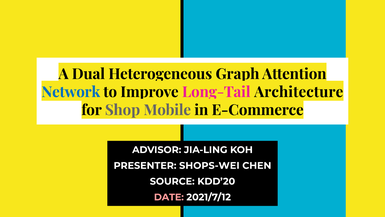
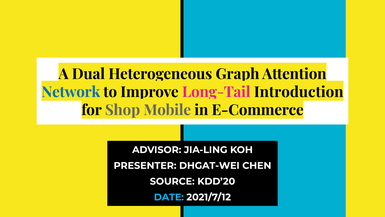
Architecture: Architecture -> Introduction (299, 92)
SHOPS-WEI: SHOPS-WEI -> DHGAT-WEI (209, 165)
DATE colour: pink -> light blue (169, 197)
